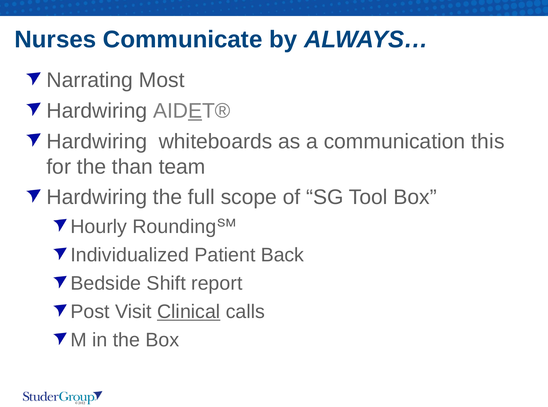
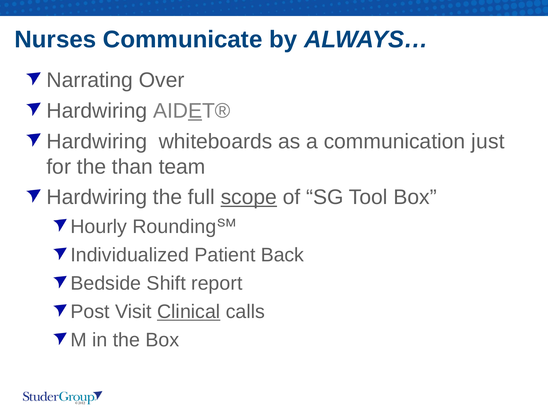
Most: Most -> Over (162, 80)
this: this -> just (488, 141)
scope underline: none -> present (249, 197)
